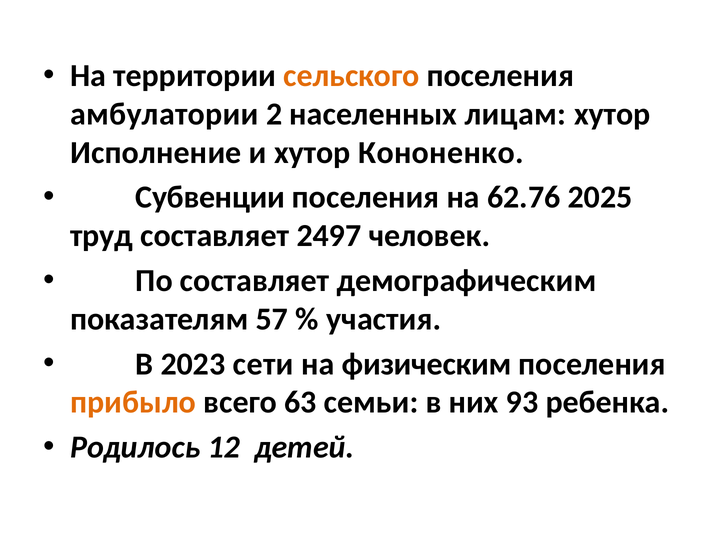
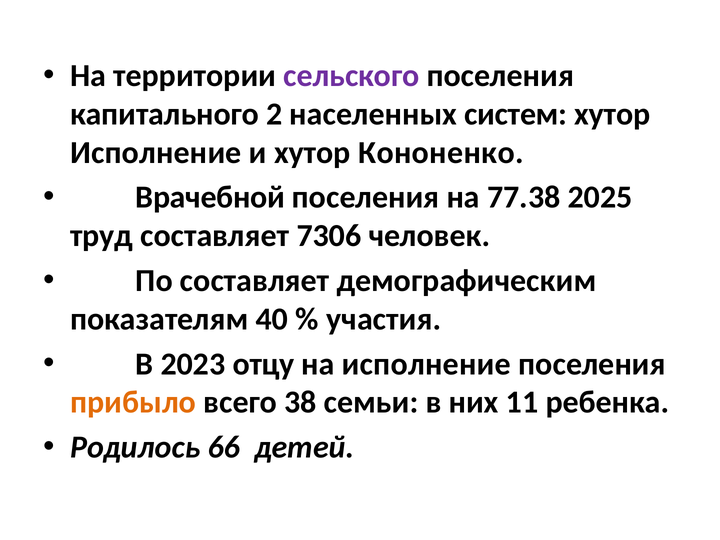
сельского colour: orange -> purple (351, 76)
амбулатории: амбулатории -> капитального (165, 114)
лицам: лицам -> систем (516, 114)
Субвенции: Субвенции -> Врачебной (210, 197)
62.76: 62.76 -> 77.38 (524, 197)
2497: 2497 -> 7306 (329, 236)
57: 57 -> 40 (272, 319)
сети: сети -> отцу (264, 364)
на физическим: физическим -> исполнение (426, 364)
63: 63 -> 38 (300, 402)
93: 93 -> 11 (522, 402)
12: 12 -> 66 (224, 447)
